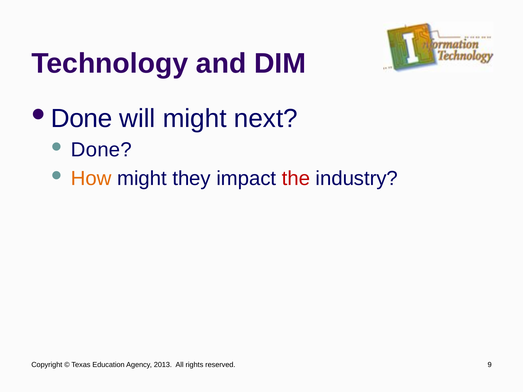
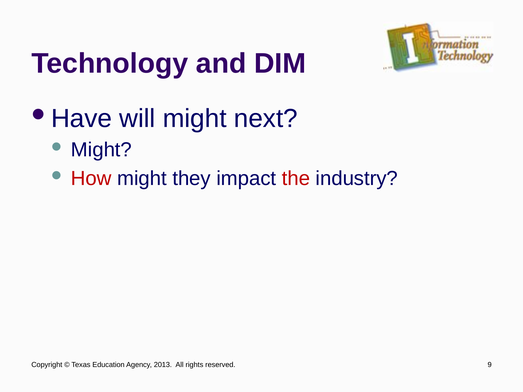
Done: Done -> Have (81, 118)
Done: Done -> Might (101, 150)
How colour: orange -> red (91, 179)
